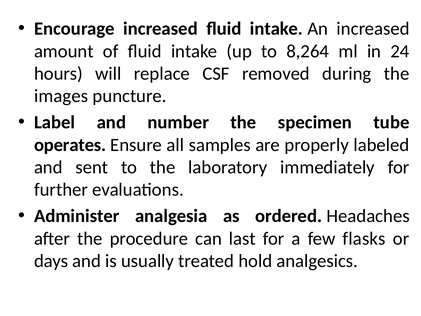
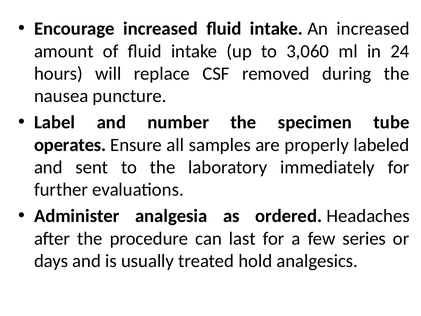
8,264: 8,264 -> 3,060 (308, 51)
images: images -> nausea (61, 96)
flasks: flasks -> series (364, 238)
